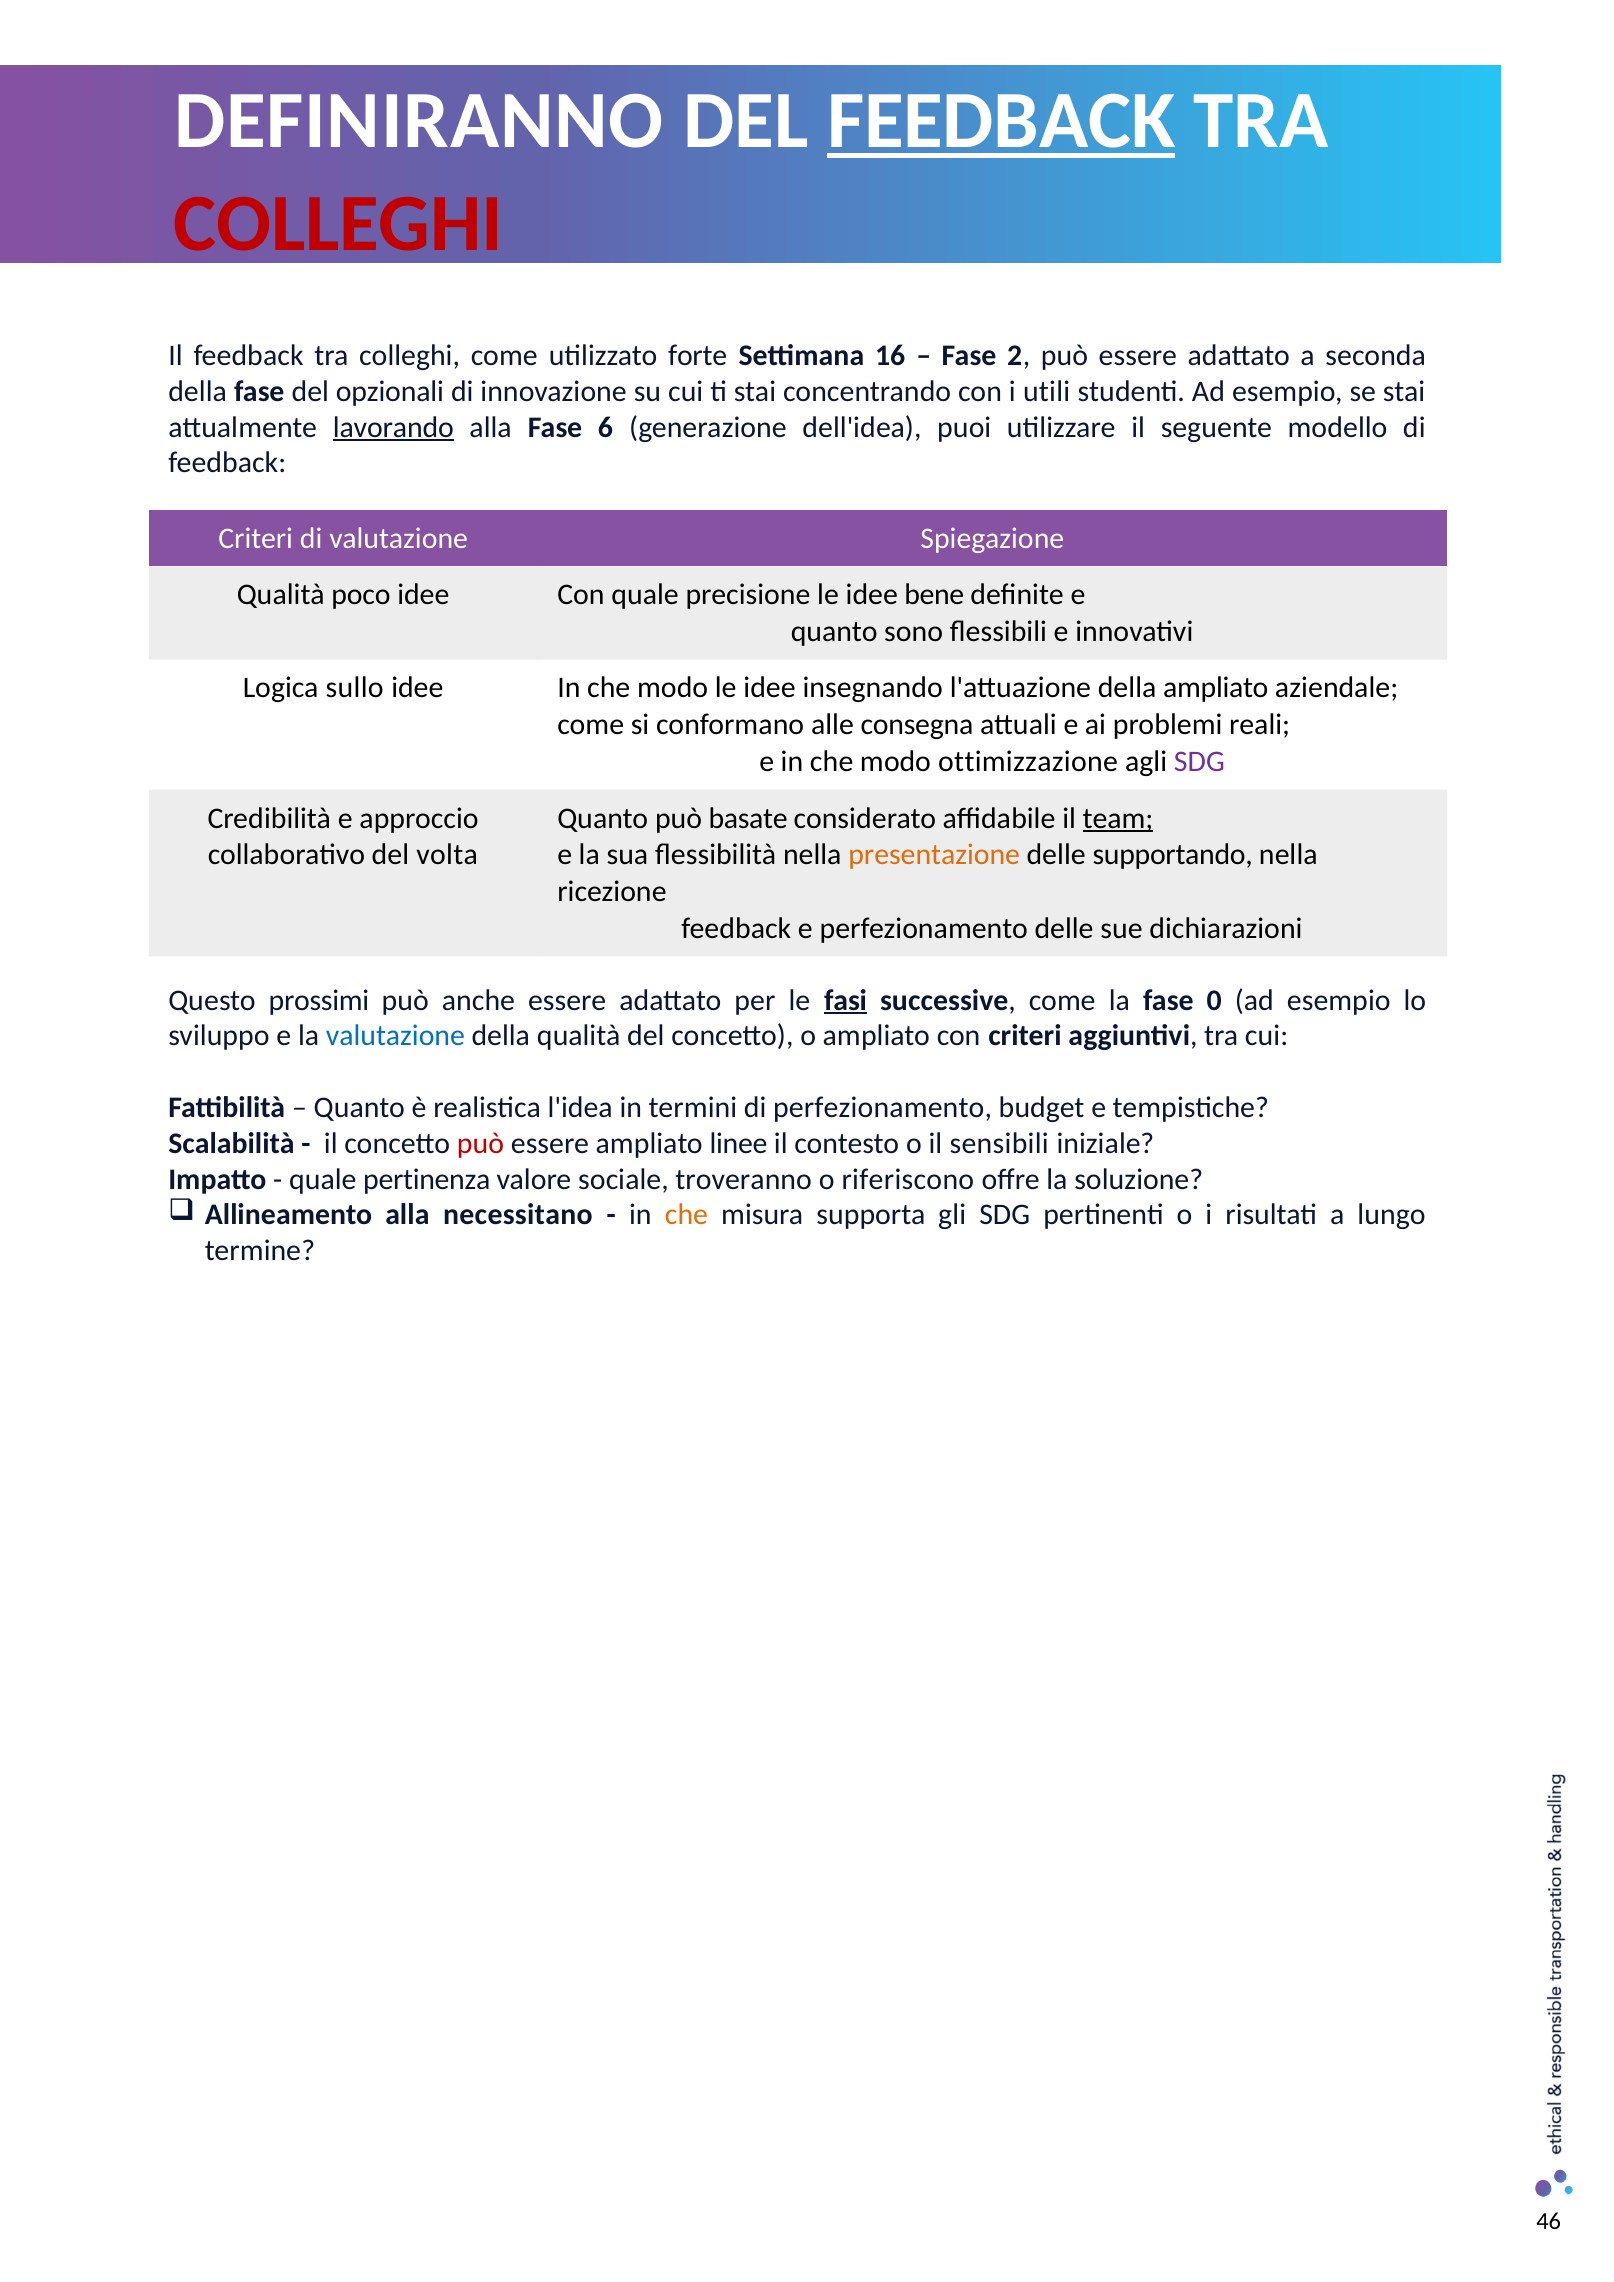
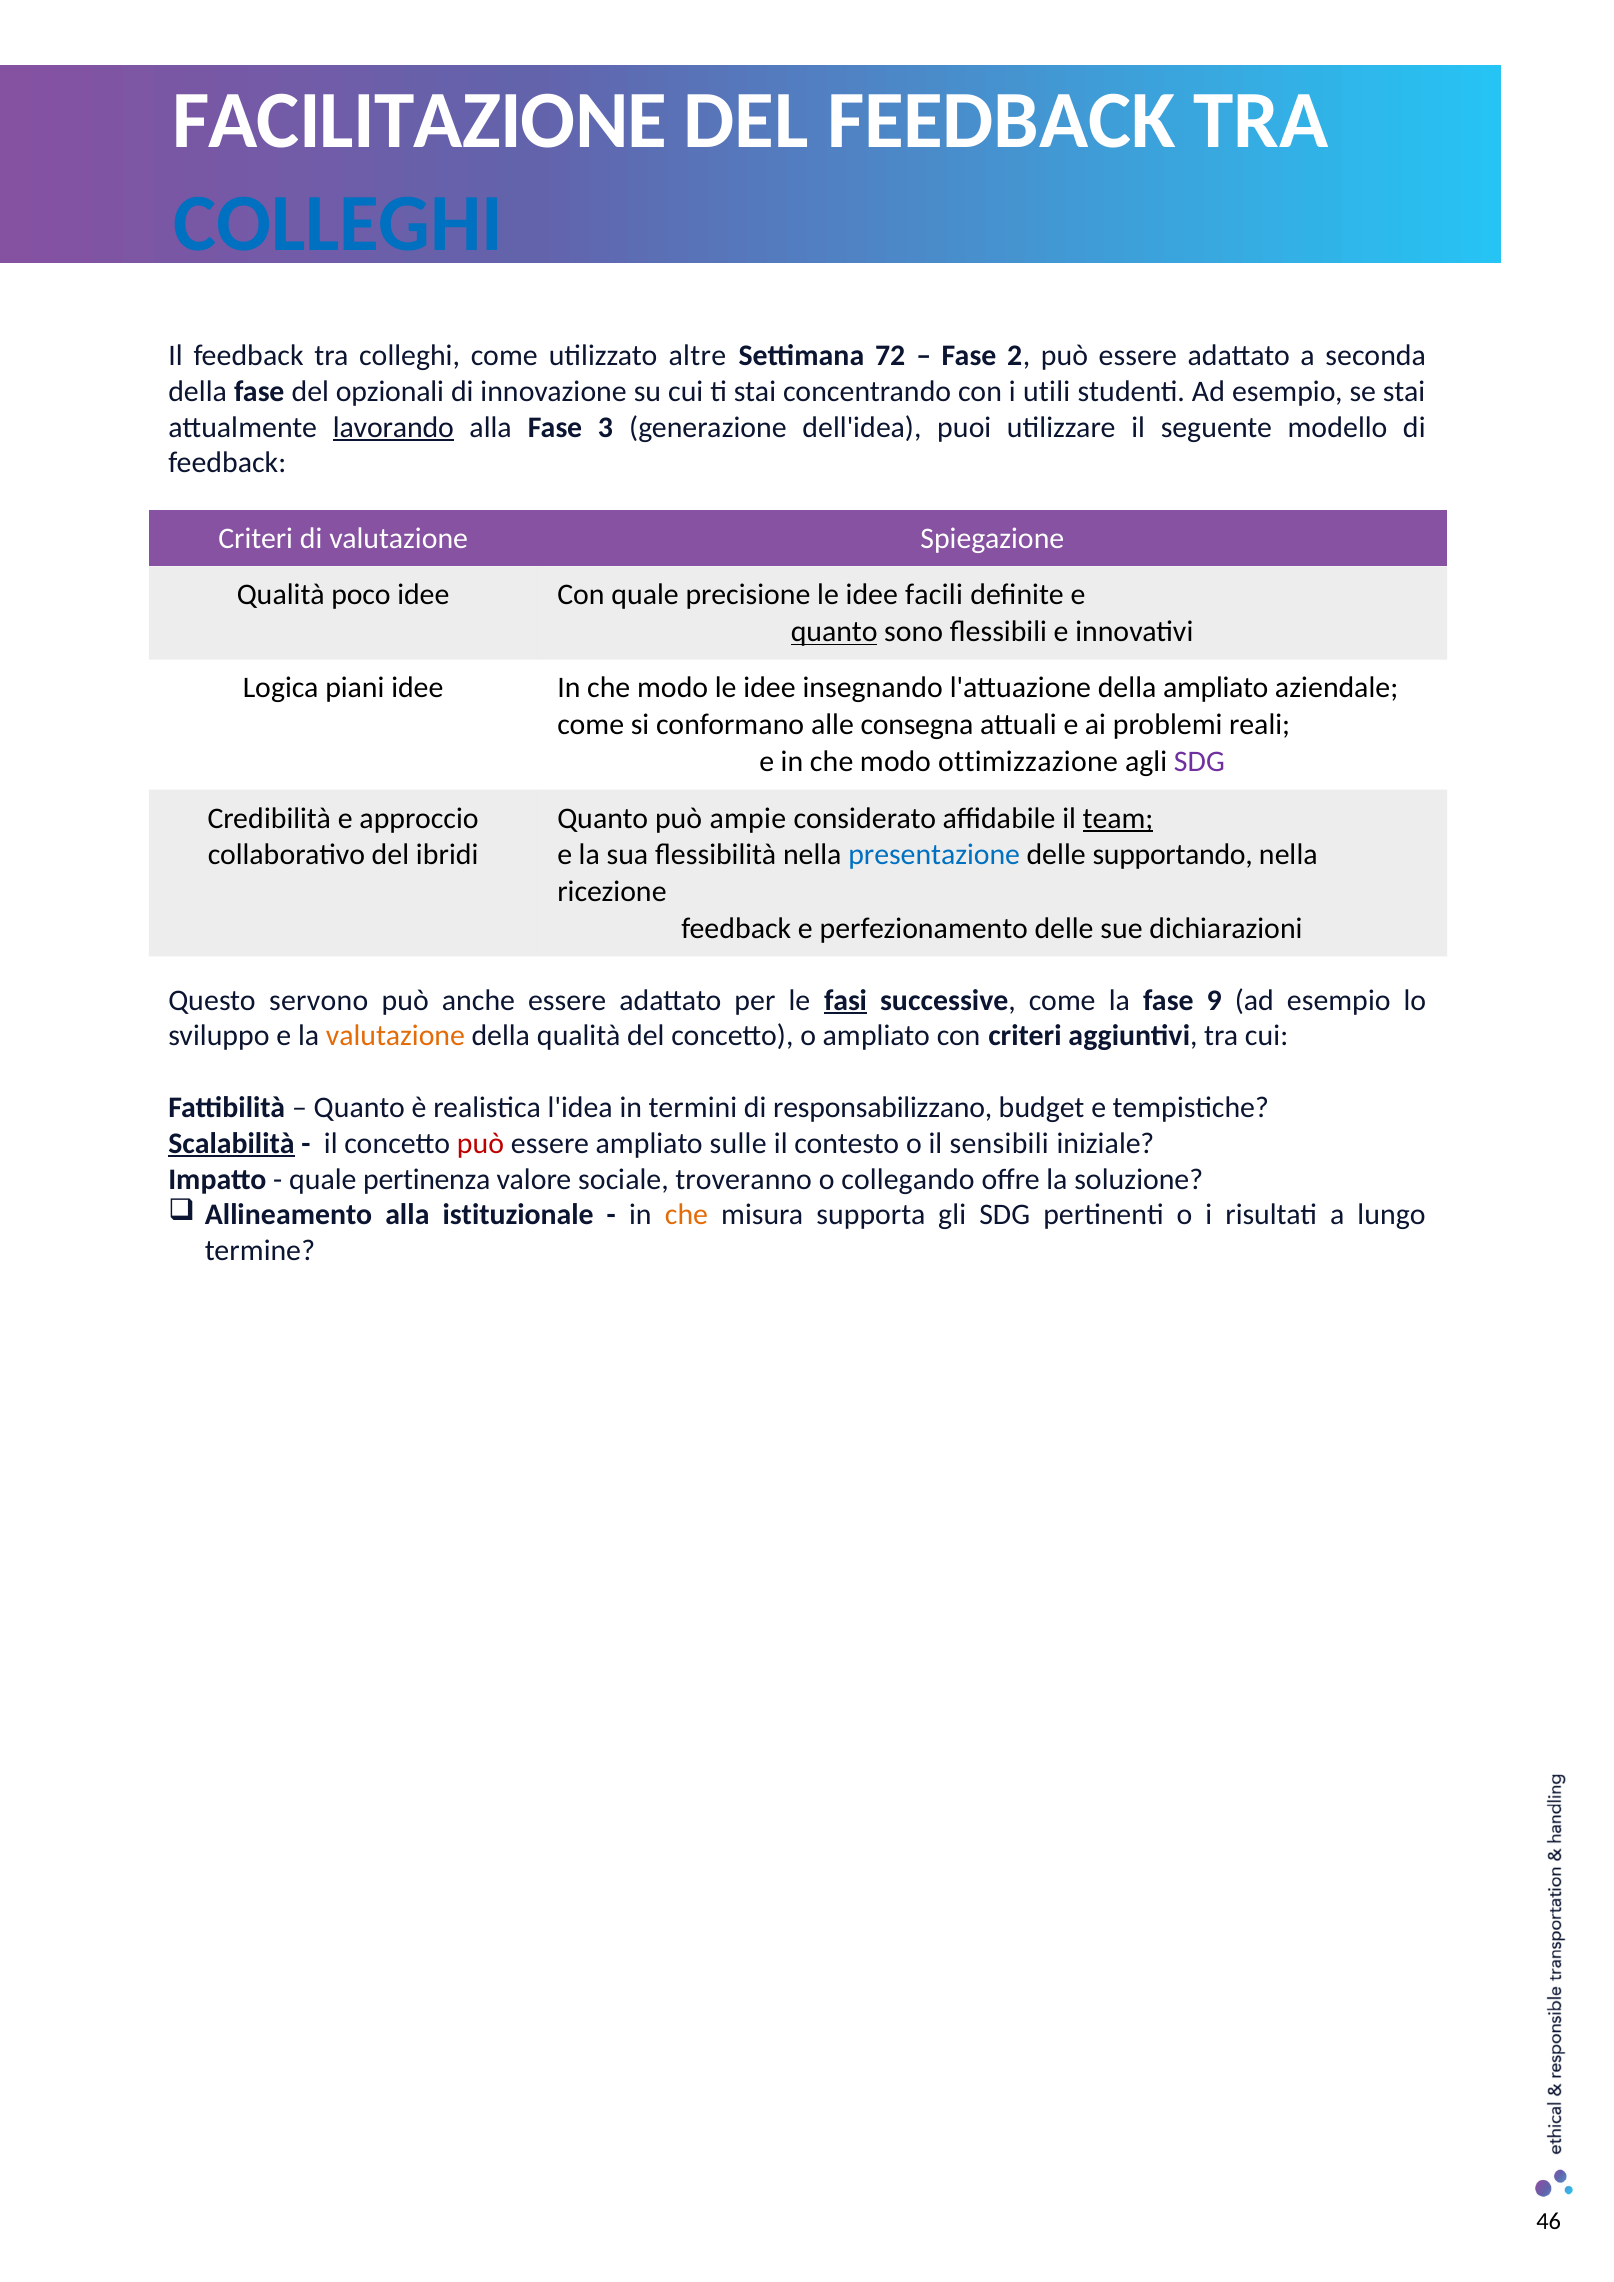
DEFINIRANNO: DEFINIRANNO -> FACILITAZIONE (420, 121)
FEEDBACK underline: present -> none (1001, 121)
COLLEGHI colour: red -> blue (338, 224)
forte: forte -> altre (697, 356)
16: 16 -> 72 (890, 356)
6: 6 -> 3 (606, 427)
bene: bene -> facili (934, 595)
quanto underline: none -> present (834, 632)
sullo: sullo -> piani (355, 688)
basate: basate -> ampie (748, 818)
volta: volta -> ibridi (447, 855)
presentazione colour: orange -> blue (934, 855)
prossimi: prossimi -> servono (319, 1000)
0: 0 -> 9 (1214, 1000)
valutazione colour: blue -> orange (395, 1036)
di perfezionamento: perfezionamento -> responsabilizzano (883, 1108)
Scalabilità underline: none -> present (232, 1144)
linee: linee -> sulle (738, 1144)
riferiscono: riferiscono -> collegando (908, 1180)
necessitano: necessitano -> istituzionale (518, 1215)
